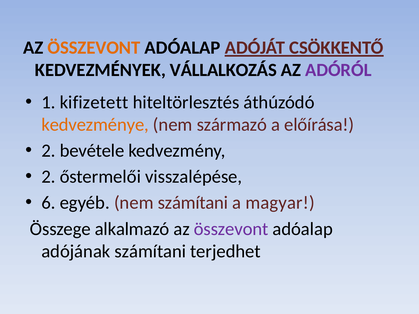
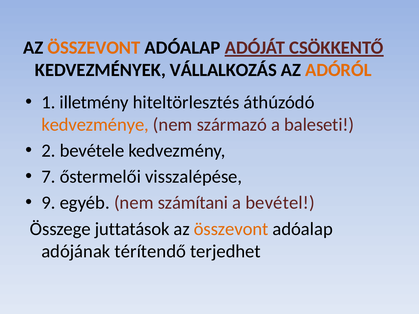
ADÓRÓL colour: purple -> orange (338, 70)
kifizetett: kifizetett -> illetmény (94, 102)
előírása: előírása -> baleseti (319, 125)
2: 2 -> 7 (48, 177)
6: 6 -> 9 (48, 203)
magyar: magyar -> bevétel (280, 203)
alkalmazó: alkalmazó -> juttatások (132, 229)
összevont colour: purple -> orange (231, 229)
adójának számítani: számítani -> térítendő (150, 251)
